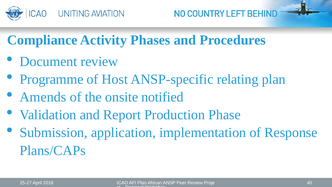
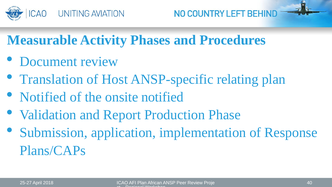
Compliance: Compliance -> Measurable (42, 40)
Programme: Programme -> Translation (51, 79)
Amends: Amends -> Notified (43, 97)
